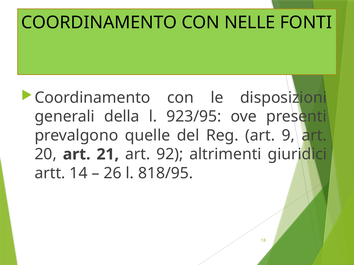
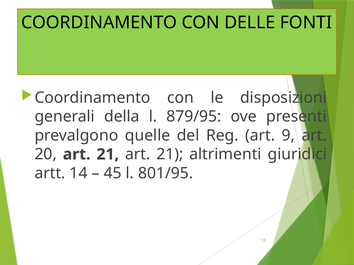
NELLE: NELLE -> DELLE (250, 22)
923/95: 923/95 -> 879/95 (194, 117)
21 art 92: 92 -> 21 (170, 155)
26: 26 -> 45 (113, 173)
818/95: 818/95 -> 801/95 (166, 173)
